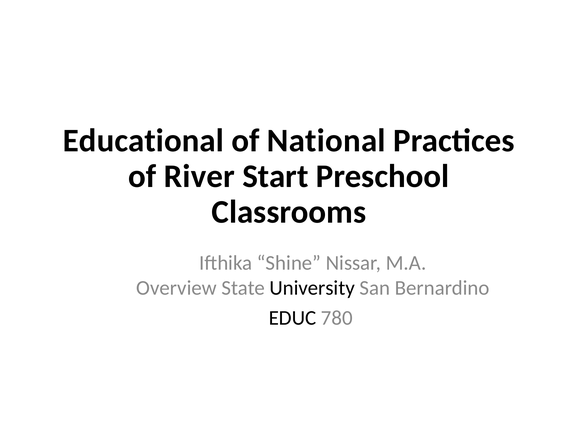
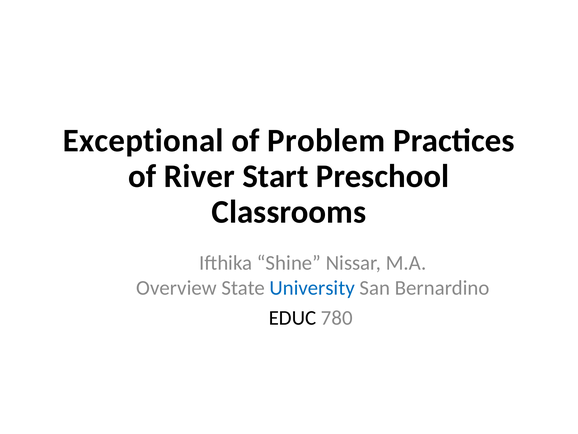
Educational: Educational -> Exceptional (143, 141)
National: National -> Problem (326, 141)
University colour: black -> blue (312, 288)
